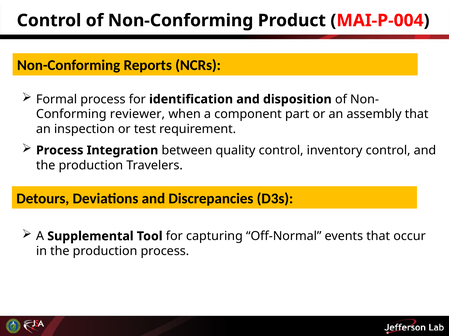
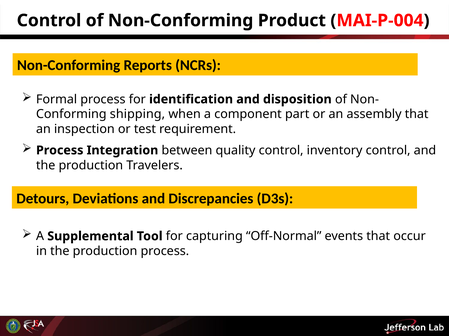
reviewer: reviewer -> shipping (137, 114)
